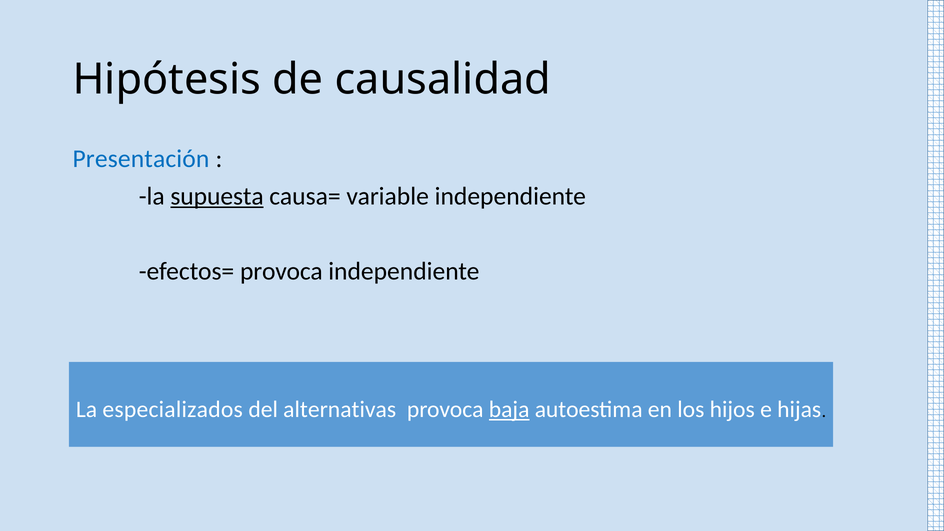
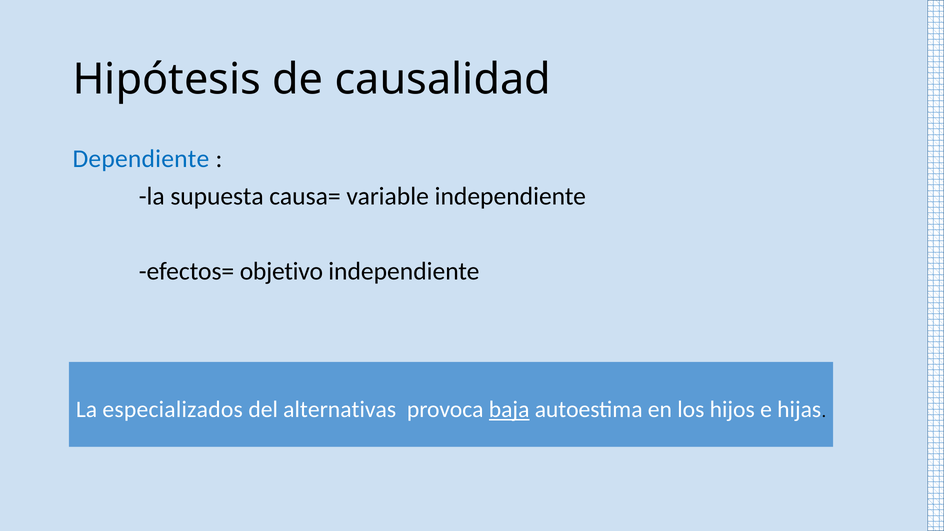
Presentación: Presentación -> Dependiente (141, 159)
supuesta underline: present -> none (217, 196)
efectos= provoca: provoca -> objetivo (281, 271)
